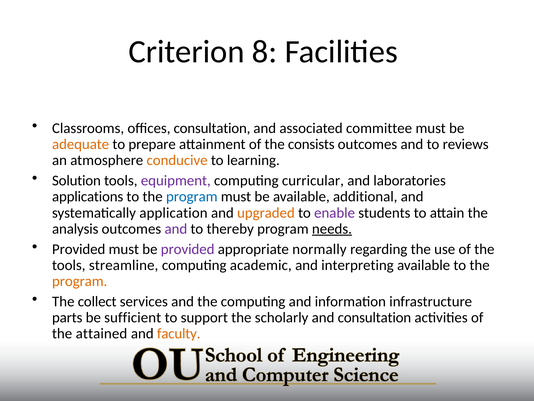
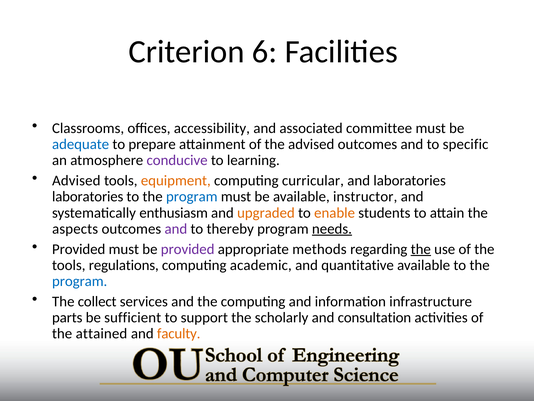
8: 8 -> 6 (265, 52)
offices consultation: consultation -> accessibility (212, 128)
adequate colour: orange -> blue (81, 144)
the consists: consists -> advised (311, 144)
reviews: reviews -> specific (466, 144)
conducive colour: orange -> purple (177, 160)
Solution: Solution -> Advised (76, 180)
equipment colour: purple -> orange (176, 180)
applications: applications -> laboratories (88, 196)
additional: additional -> instructor (365, 196)
application: application -> enthusiasm (174, 213)
enable colour: purple -> orange (335, 213)
analysis: analysis -> aspects (75, 229)
normally: normally -> methods (319, 249)
the underline: none -> present (421, 249)
streamline: streamline -> regulations (124, 265)
interpreting: interpreting -> quantitative (358, 265)
program colour: orange -> blue (80, 281)
